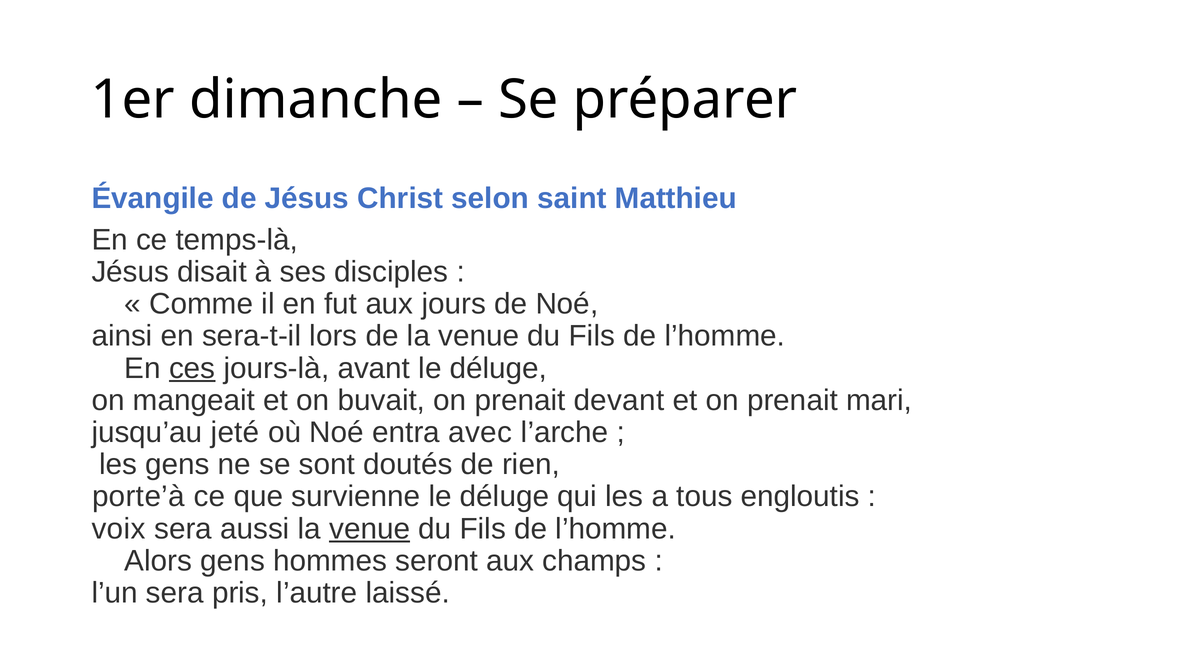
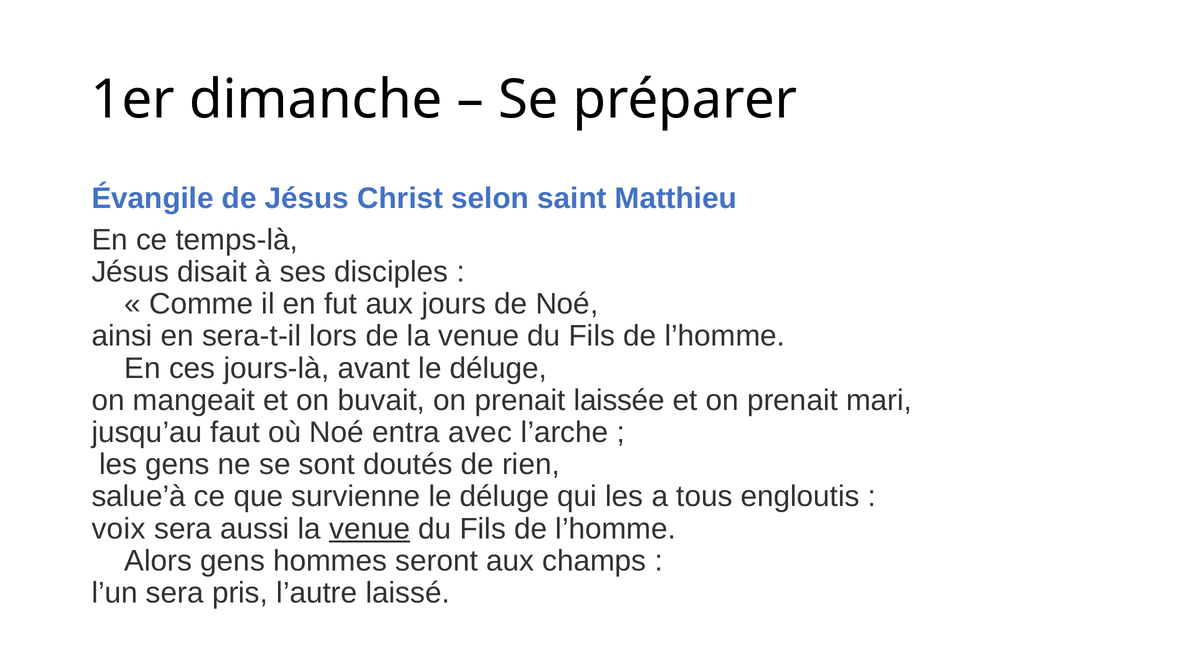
ces underline: present -> none (192, 368)
devant: devant -> laissée (619, 400)
jeté: jeté -> faut (235, 432)
porte’à: porte’à -> salue’à (139, 496)
